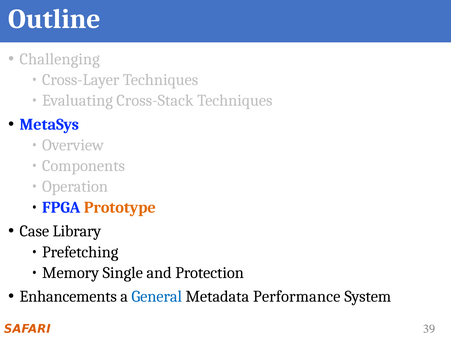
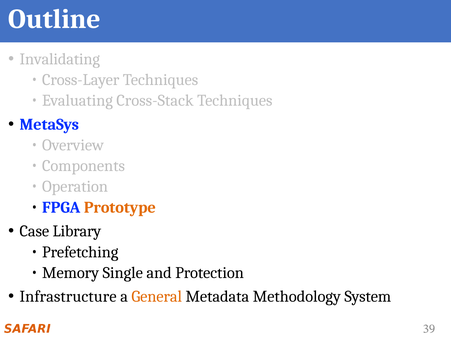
Challenging: Challenging -> Invalidating (60, 59)
Enhancements: Enhancements -> Infrastructure (68, 297)
General colour: blue -> orange (157, 297)
Performance: Performance -> Methodology (297, 297)
